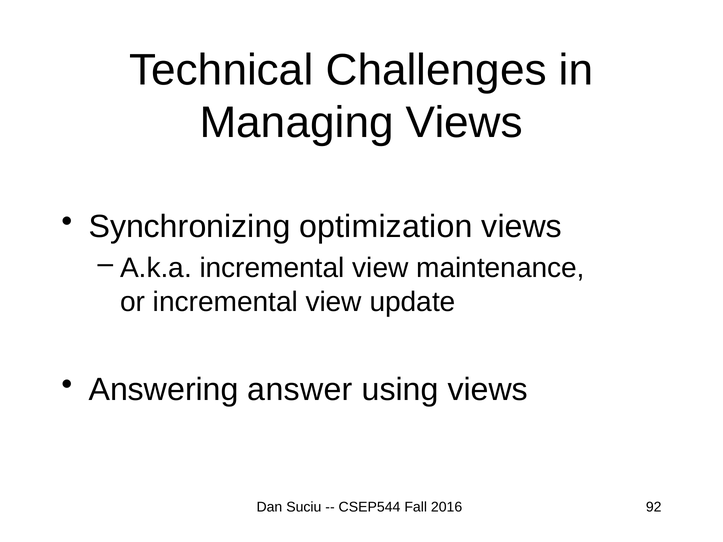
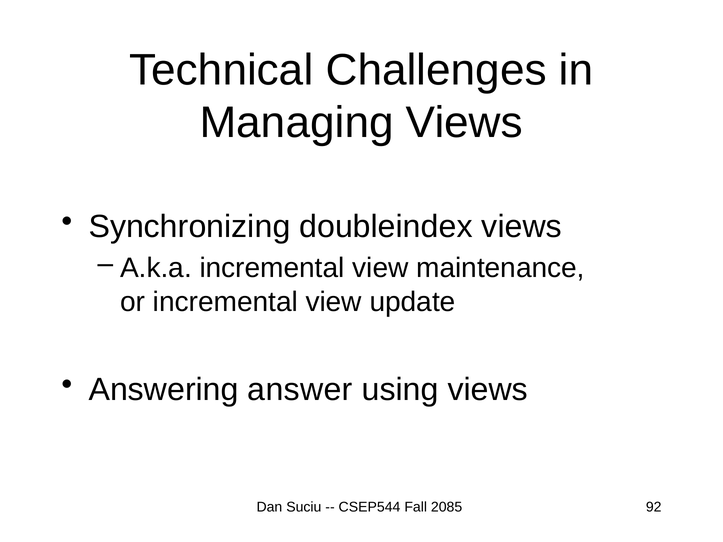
optimization: optimization -> doubleindex (386, 227)
2016: 2016 -> 2085 (447, 507)
